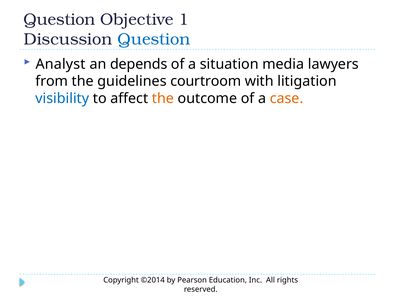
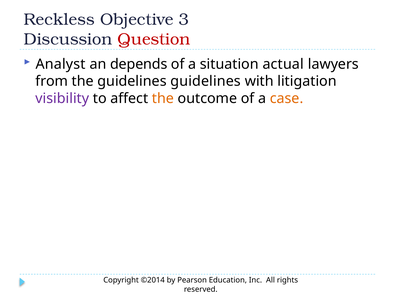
Question: Question -> Reckless (59, 20)
1: 1 -> 3 (184, 20)
Question colour: blue -> red (154, 39)
media: media -> actual (283, 64)
guidelines courtroom: courtroom -> guidelines (206, 81)
visibility colour: blue -> purple (62, 98)
